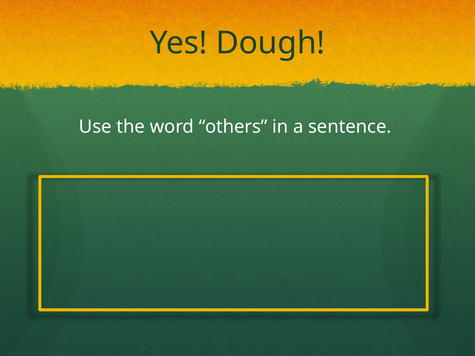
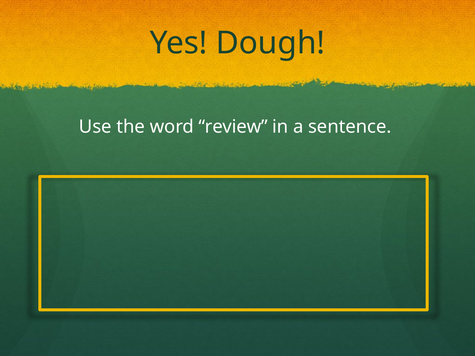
others: others -> review (233, 127)
